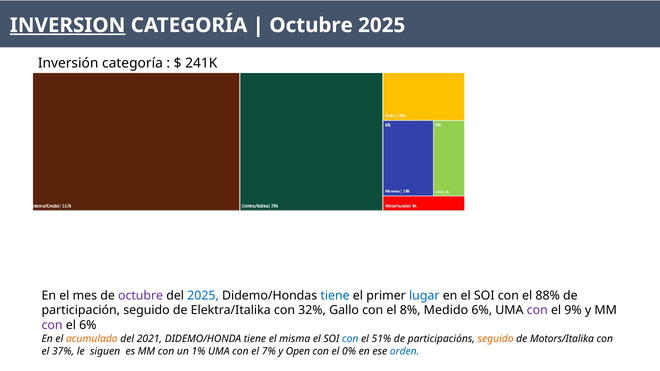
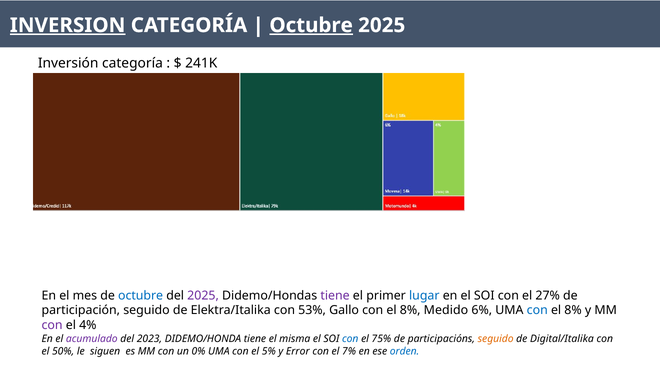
Octubre underline: none -> present (311, 25)
octubre colour: purple -> blue (141, 296)
2025 colour: blue -> purple (203, 296)
tiene colour: blue -> purple (335, 296)
88%: 88% -> 27% (548, 296)
32%: 32% -> 53% (312, 311)
con colour: purple -> blue (537, 311)
9%: 9% -> 8% (573, 311)
el 6%: 6% -> 4% (88, 325)
acumulado colour: orange -> purple (92, 339)
2021: 2021 -> 2023 (149, 339)
51%: 51% -> 75% (381, 339)
Motors/Italika: Motors/Italika -> Digital/Italika (562, 339)
37%: 37% -> 50% (63, 351)
1%: 1% -> 0% (199, 351)
7%: 7% -> 5% (269, 351)
Open: Open -> Error (298, 351)
0%: 0% -> 7% (349, 351)
